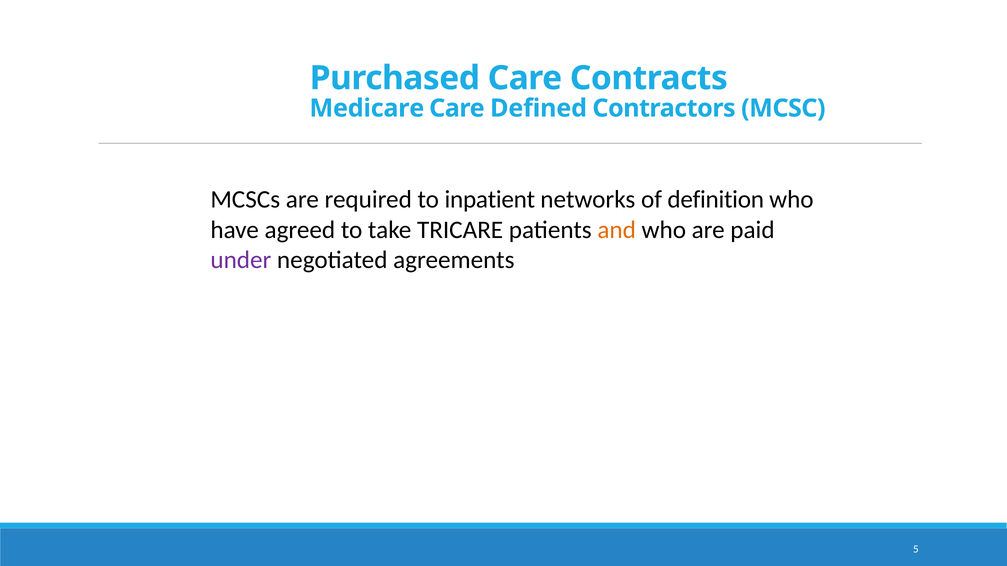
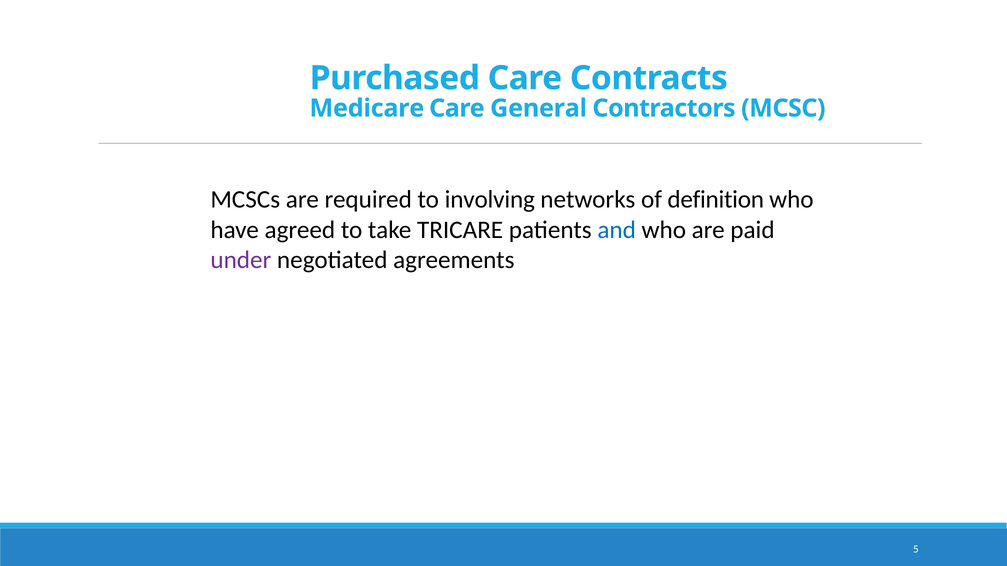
Defined: Defined -> General (539, 108)
inpatient: inpatient -> involving (490, 200)
and colour: orange -> blue (617, 230)
